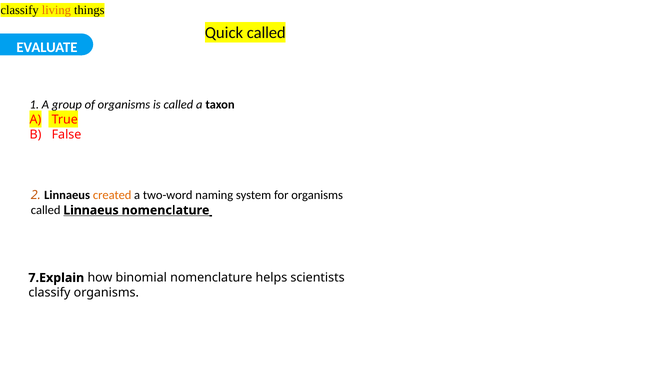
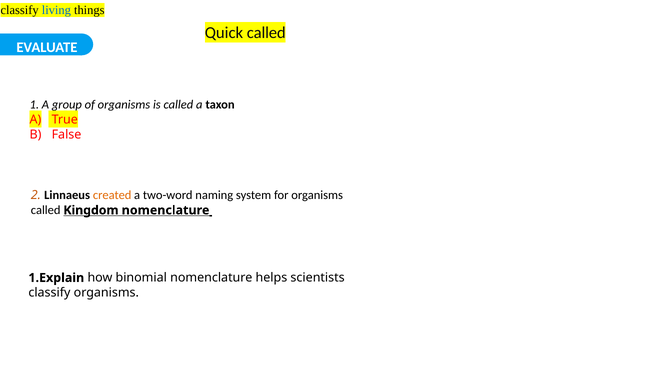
living colour: orange -> blue (56, 10)
called Linnaeus: Linnaeus -> Kingdom (91, 210)
7.Explain: 7.Explain -> 1.Explain (56, 278)
